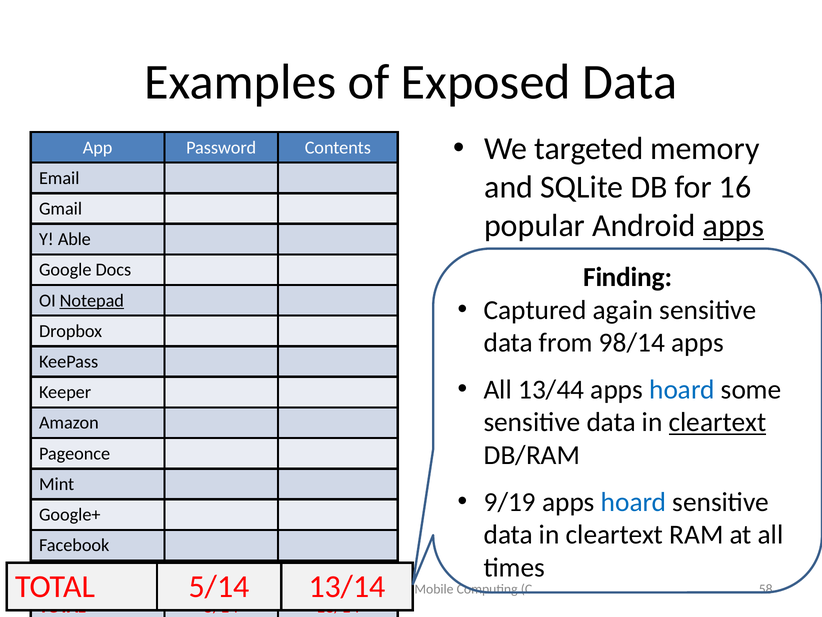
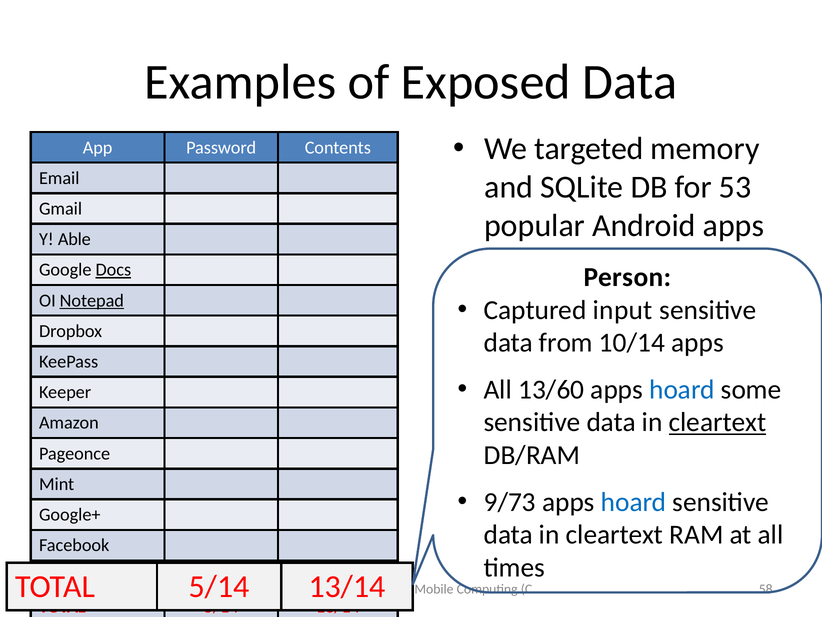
16: 16 -> 53 (735, 187)
apps underline: present -> none (733, 225)
Docs underline: none -> present (113, 270)
Finding: Finding -> Person (627, 277)
again: again -> input (623, 310)
98/14: 98/14 -> 10/14 (632, 343)
13/44: 13/44 -> 13/60 (551, 389)
9/19: 9/19 -> 9/73 (510, 502)
